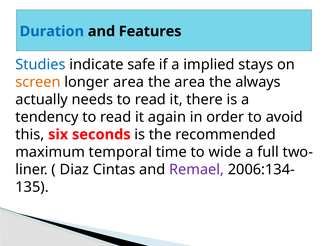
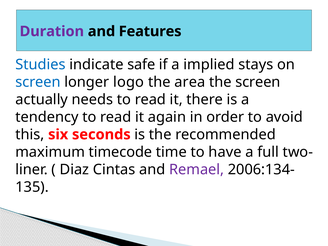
Duration colour: blue -> purple (52, 31)
screen colour: orange -> blue (38, 82)
longer area: area -> logo (129, 82)
the always: always -> screen (258, 82)
temporal: temporal -> timecode (120, 152)
wide: wide -> have (225, 152)
